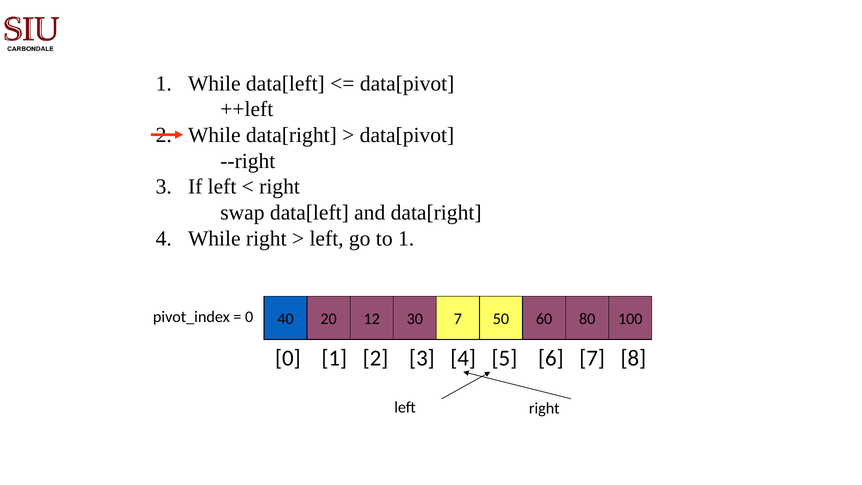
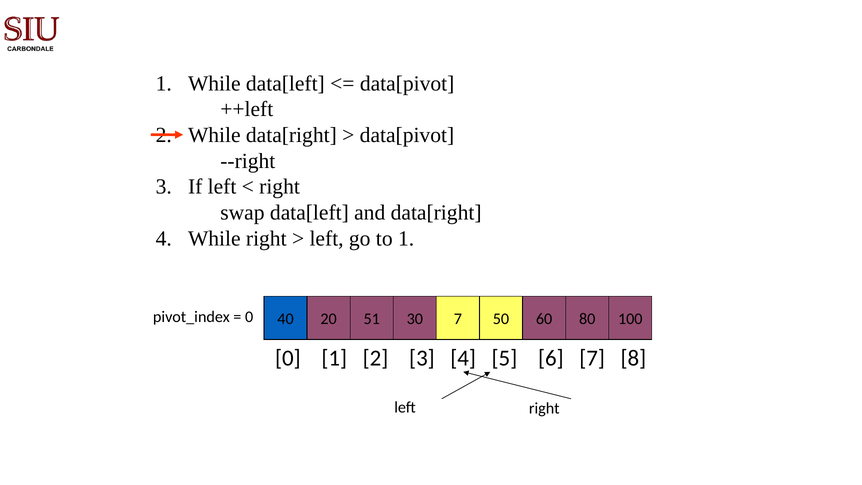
12: 12 -> 51 (372, 319)
